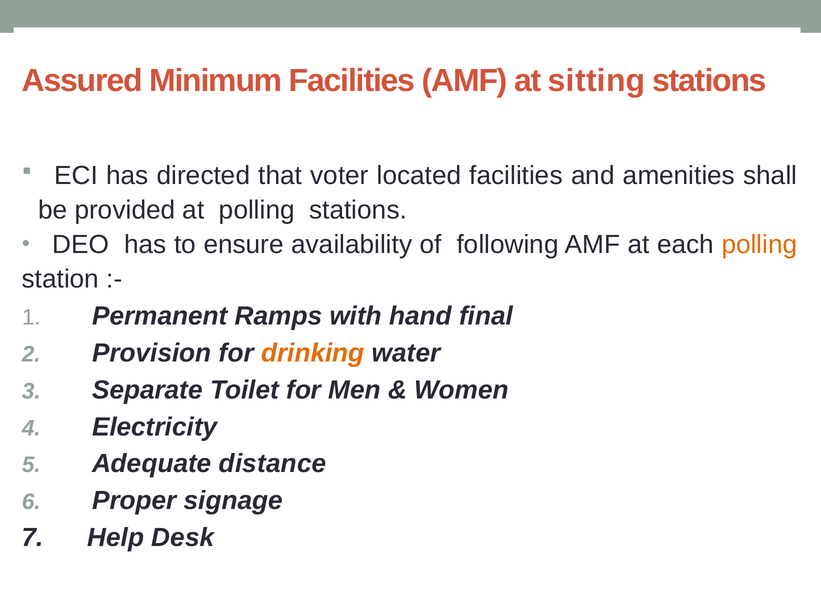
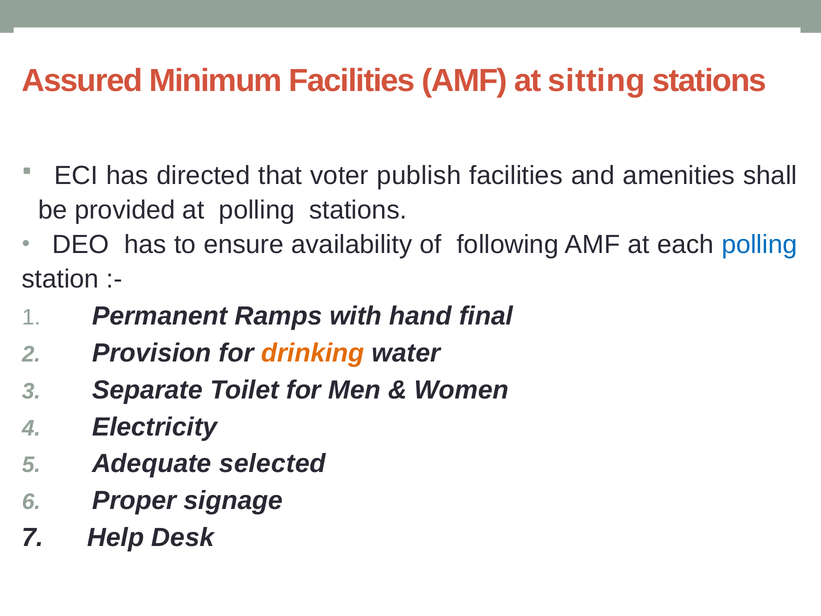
located: located -> publish (419, 175)
polling colour: orange -> blue (759, 245)
distance: distance -> selected (273, 464)
